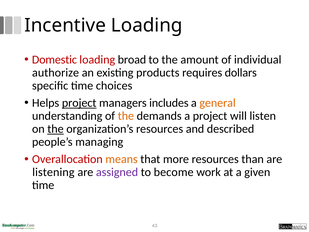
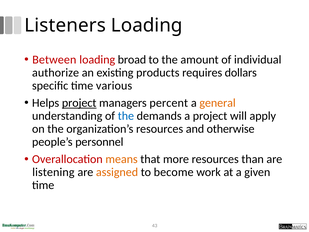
Incentive: Incentive -> Listeners (65, 25)
Domestic: Domestic -> Between (54, 60)
choices: choices -> various (114, 86)
includes: includes -> percent (169, 103)
the colour: orange -> blue (126, 116)
listen: listen -> apply (263, 116)
the underline: present -> none (55, 129)
described: described -> otherwise (231, 129)
managing: managing -> personnel (99, 142)
assigned colour: purple -> orange (117, 172)
